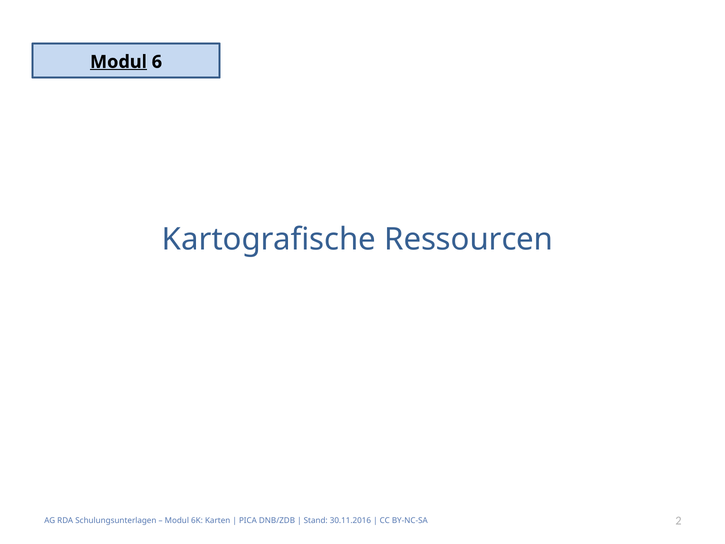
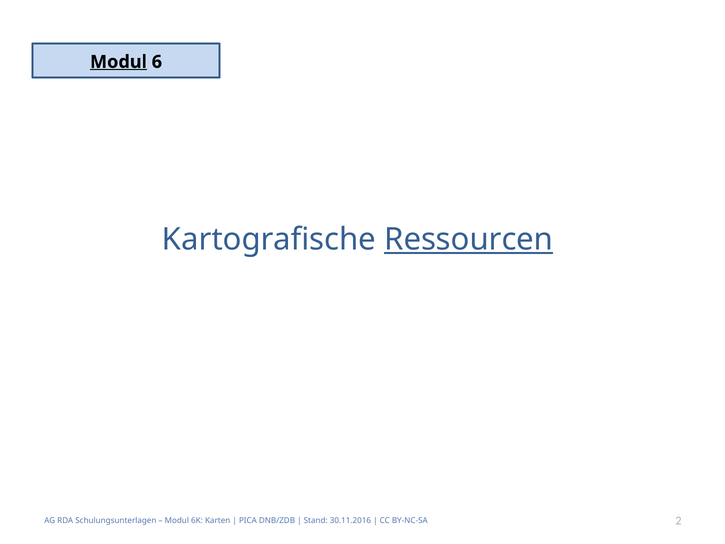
Ressourcen underline: none -> present (469, 239)
